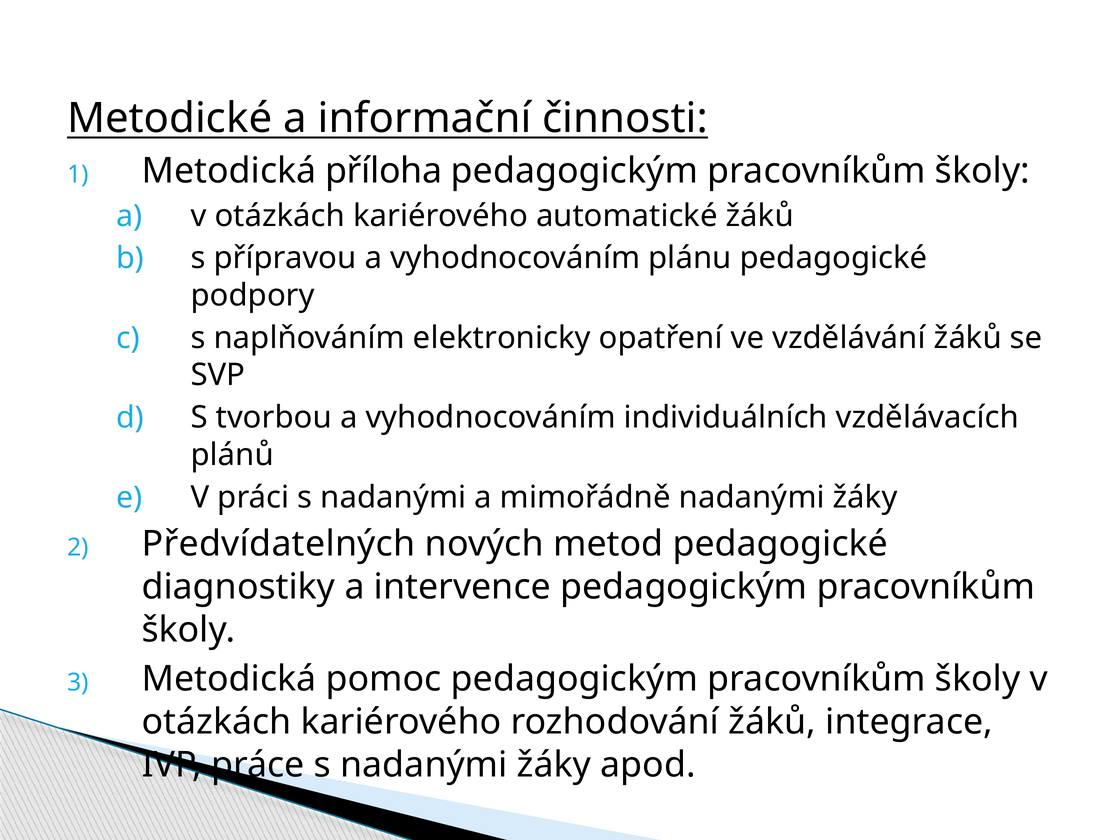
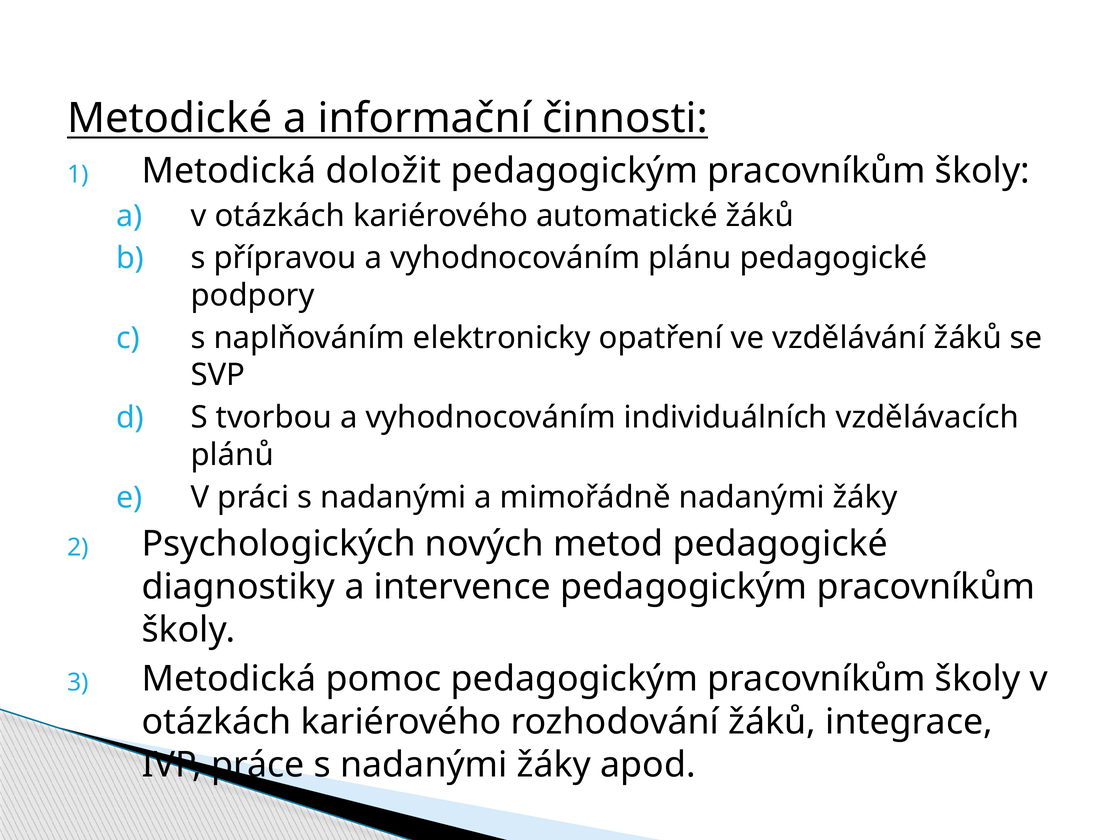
příloha: příloha -> doložit (383, 171)
Předvídatelných: Předvídatelných -> Psychologických (279, 544)
